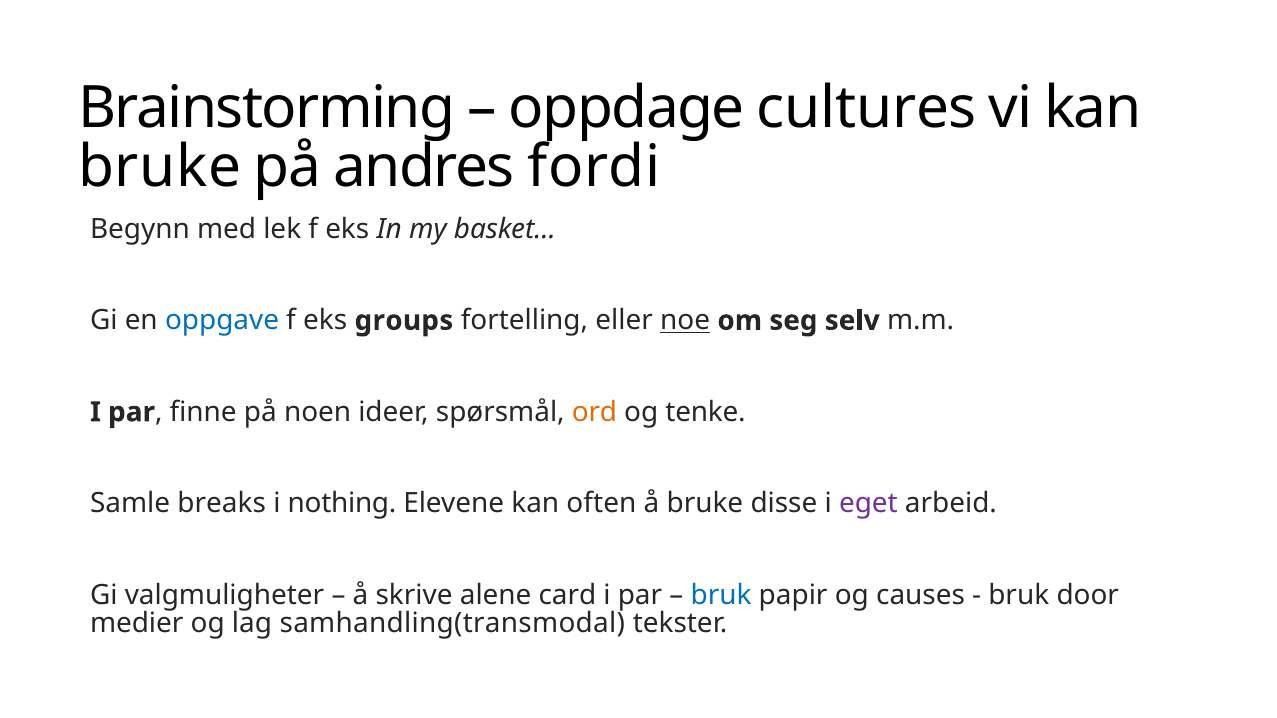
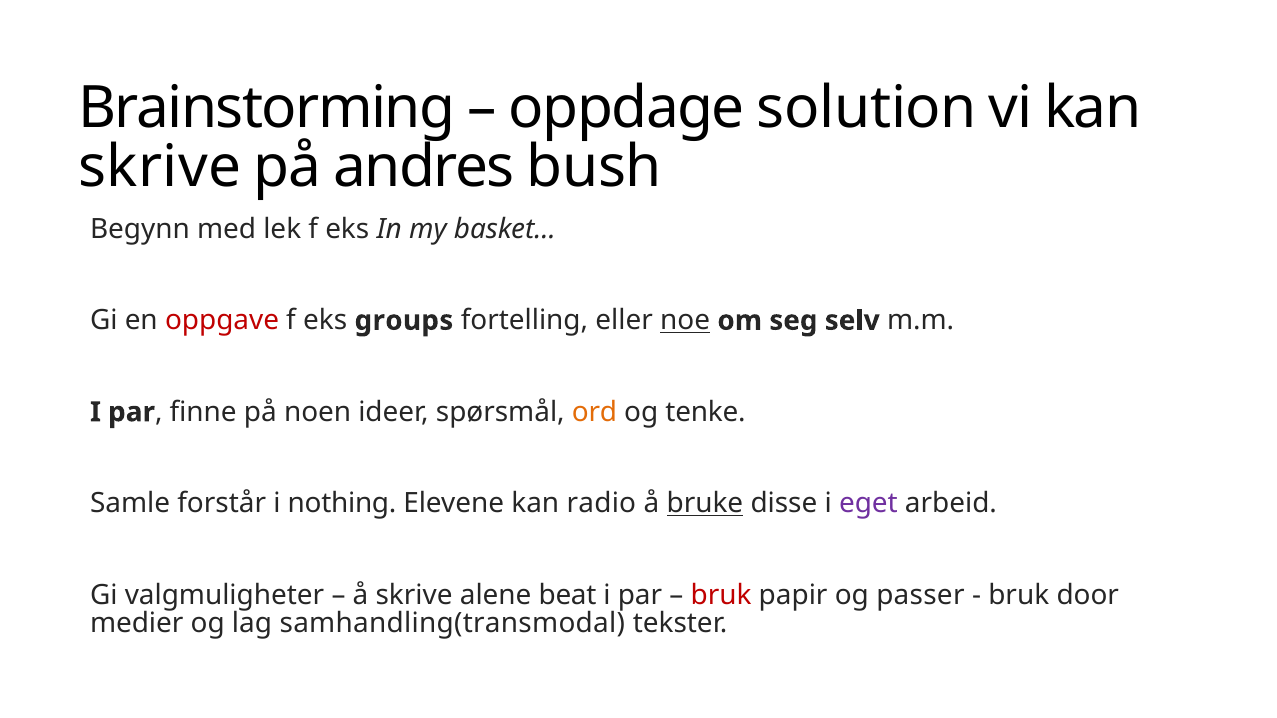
cultures: cultures -> solution (867, 108)
bruke: bruke -> skrive (160, 168)
fordi: fordi -> bush (594, 168)
oppgave colour: blue -> red (222, 321)
breaks: breaks -> forstår (222, 504)
often: often -> radio (601, 504)
bruke underline: none -> present (705, 504)
card: card -> beat (568, 595)
bruk colour: blue -> red (721, 595)
causes: causes -> passer (920, 595)
